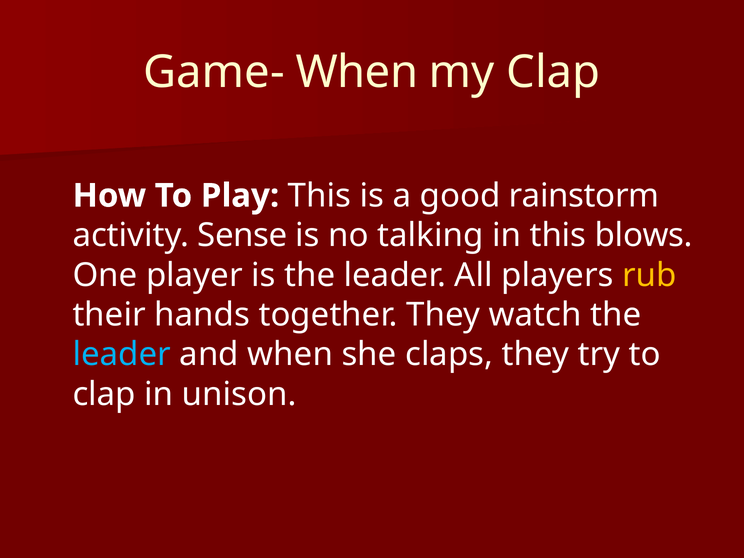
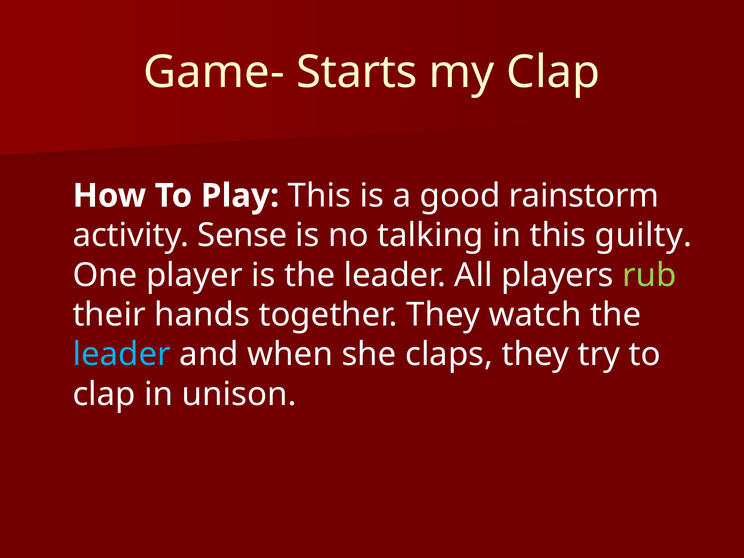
Game- When: When -> Starts (357, 72)
blows: blows -> guilty (643, 235)
rub colour: yellow -> light green (650, 275)
